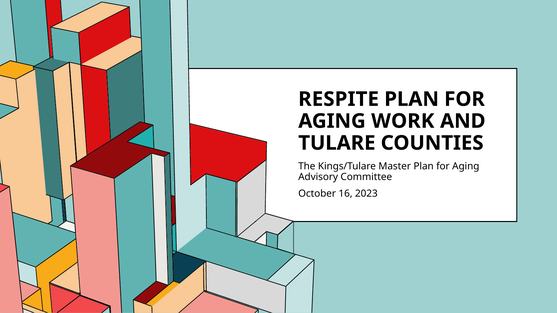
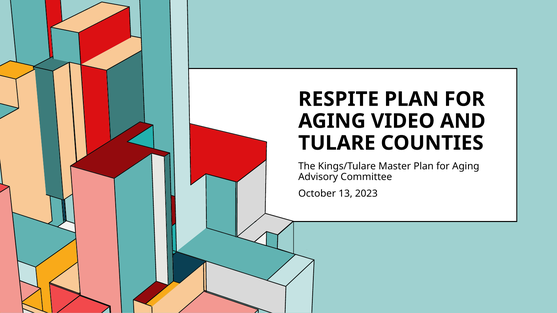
WORK: WORK -> VIDEO (403, 121)
16: 16 -> 13 (346, 194)
